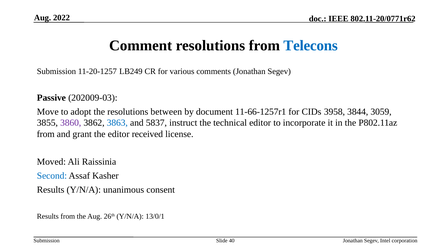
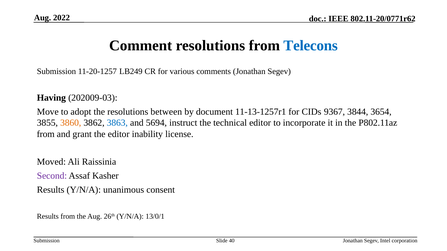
Passive: Passive -> Having (51, 98)
11-66-1257r1: 11-66-1257r1 -> 11-13-1257r1 (261, 112)
3958: 3958 -> 9367 (334, 112)
3059: 3059 -> 3654 (381, 112)
3860 colour: purple -> orange (71, 123)
5837: 5837 -> 5694 (156, 123)
received: received -> inability (147, 134)
Second colour: blue -> purple (52, 176)
